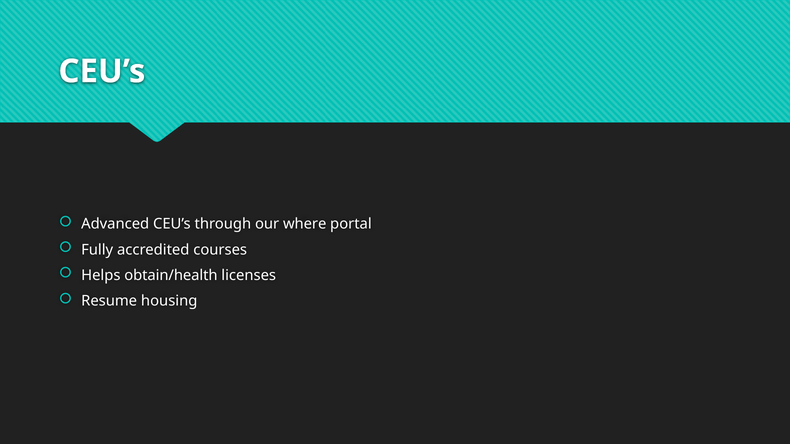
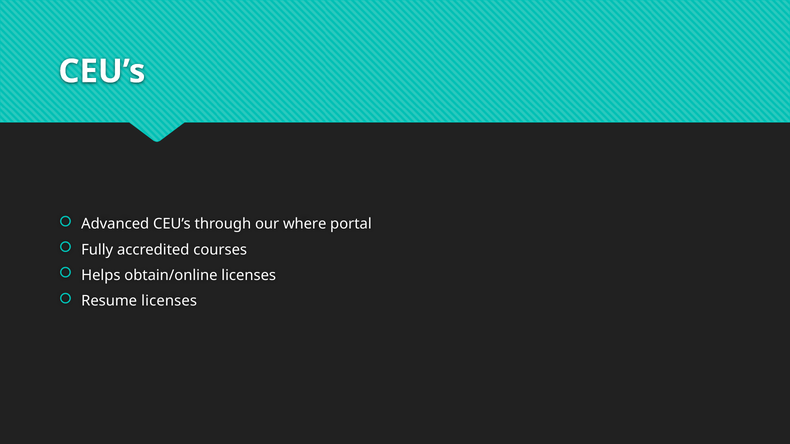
obtain/health: obtain/health -> obtain/online (171, 276)
Resume housing: housing -> licenses (169, 301)
